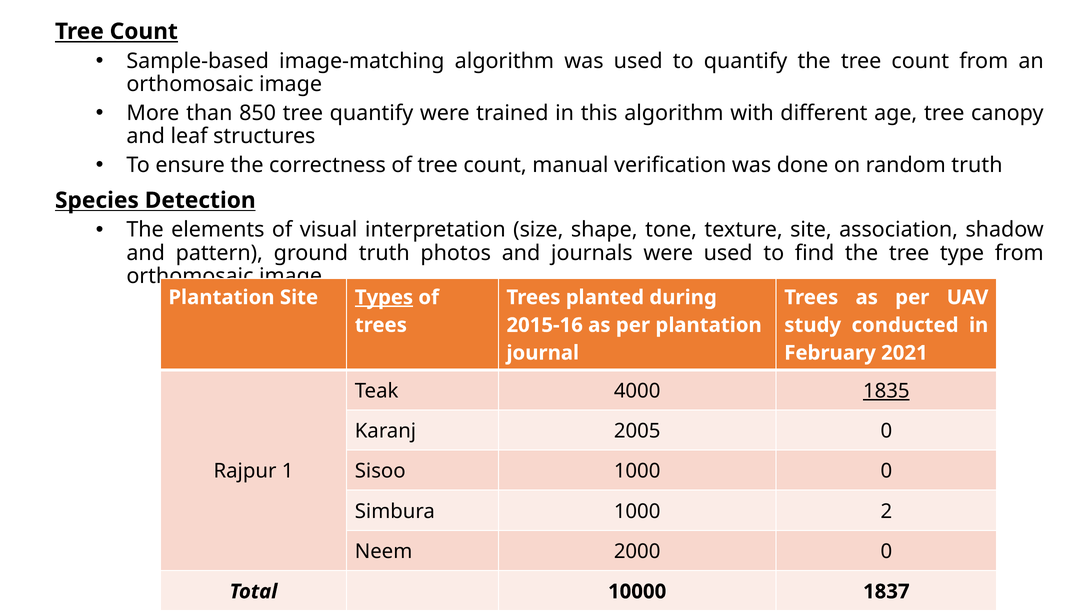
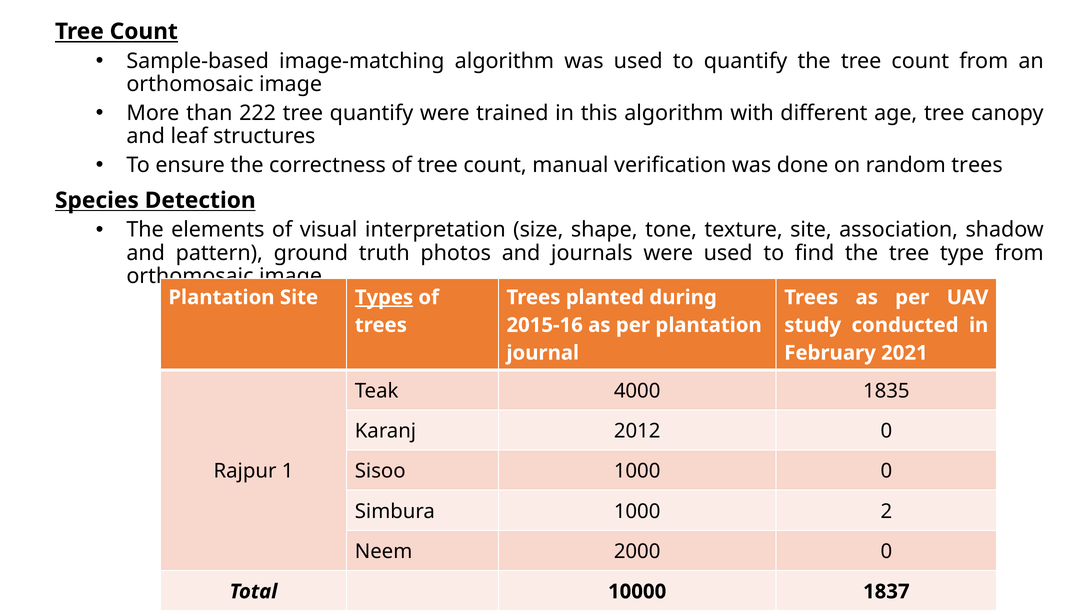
850: 850 -> 222 (258, 113)
random truth: truth -> trees (977, 165)
1835 underline: present -> none (886, 391)
2005: 2005 -> 2012 (637, 431)
